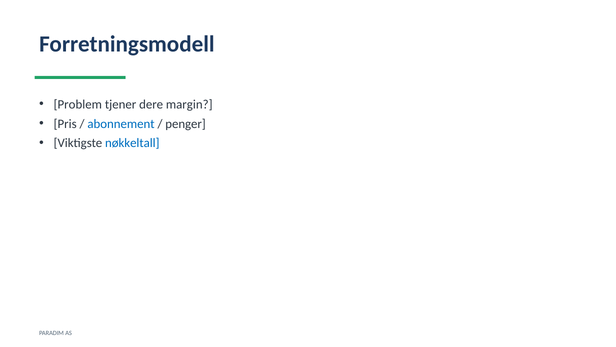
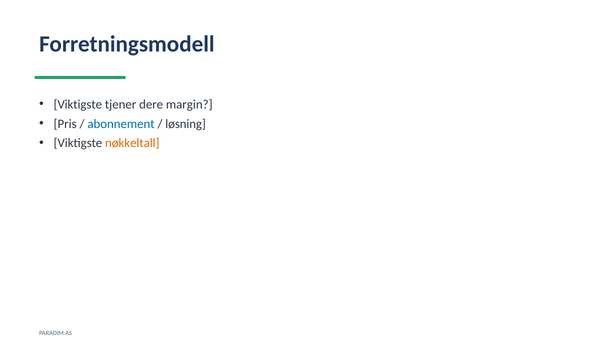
Problem: Problem -> Viktigste (78, 104)
penger: penger -> løsning (186, 124)
nøkkeltall colour: blue -> orange (132, 143)
